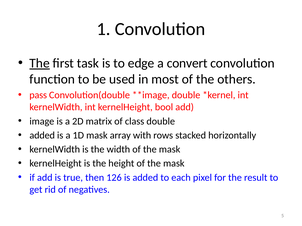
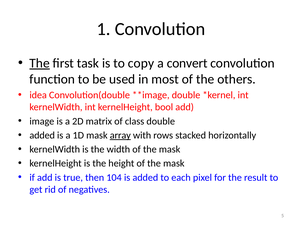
edge: edge -> copy (141, 63)
pass: pass -> idea (38, 95)
array underline: none -> present (120, 136)
126: 126 -> 104 (114, 178)
